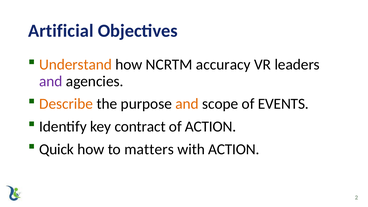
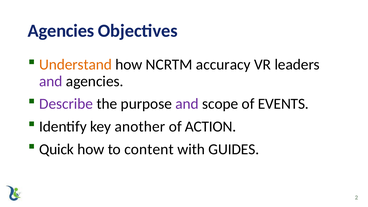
Artificial: Artificial -> Agencies (61, 31)
Describe colour: orange -> purple (66, 104)
and colour: orange -> purple (187, 104)
contract: contract -> another (140, 127)
matters: matters -> content (149, 149)
with ACTION: ACTION -> GUIDES (234, 149)
